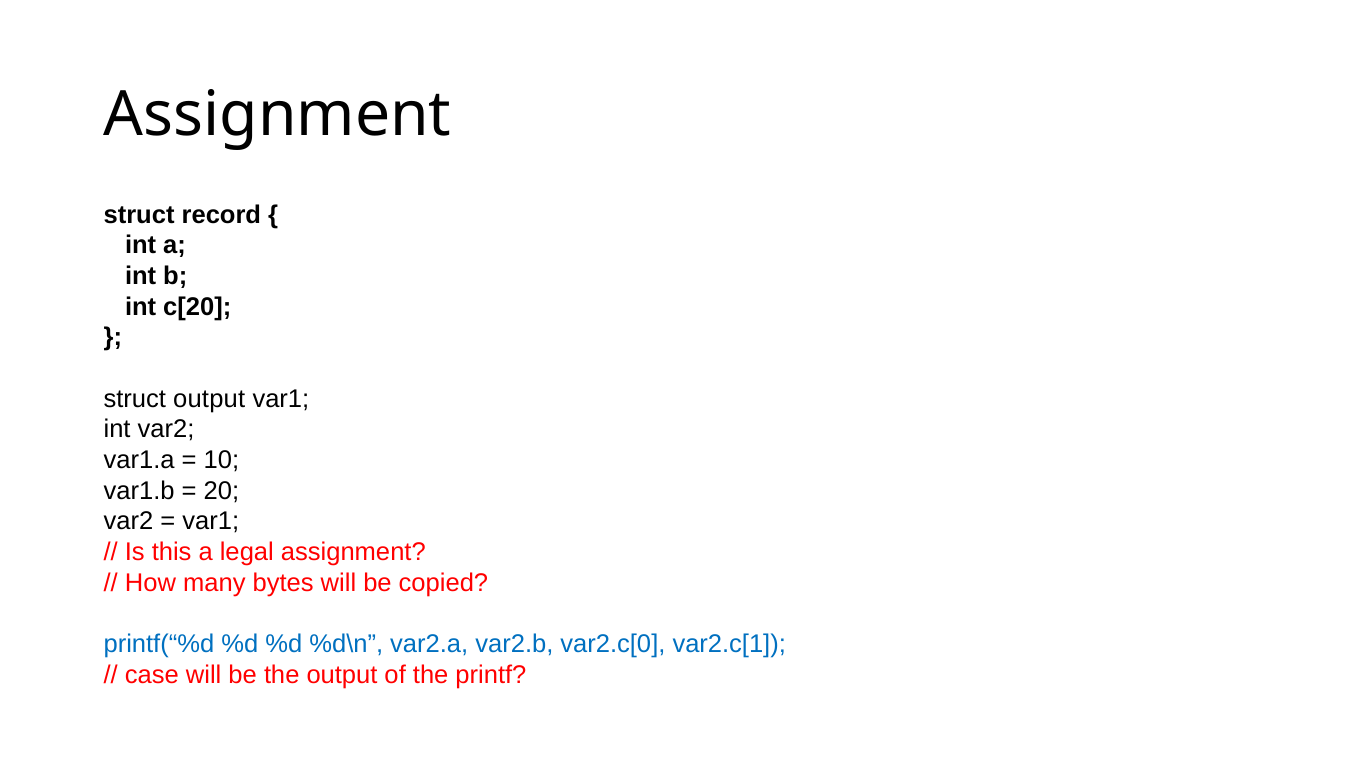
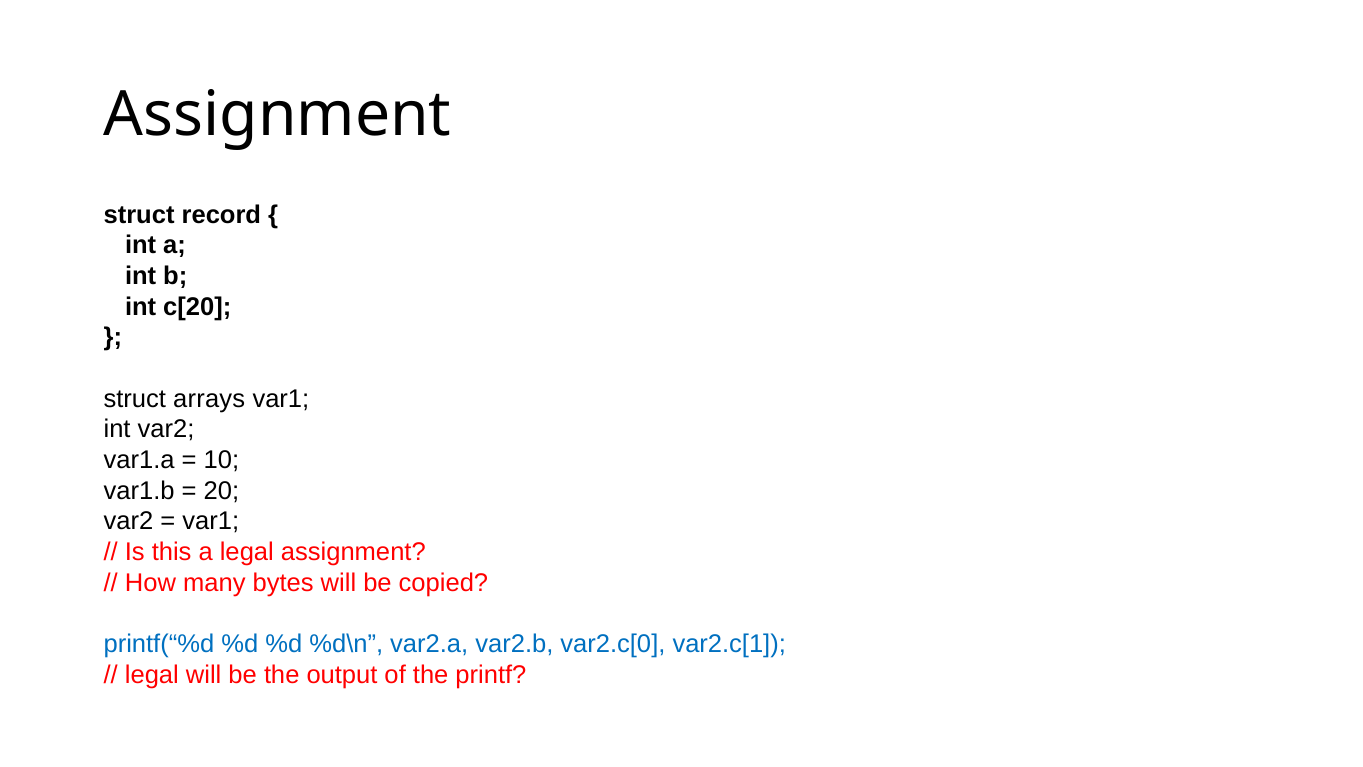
struct output: output -> arrays (209, 398)
case: case -> legal (152, 674)
